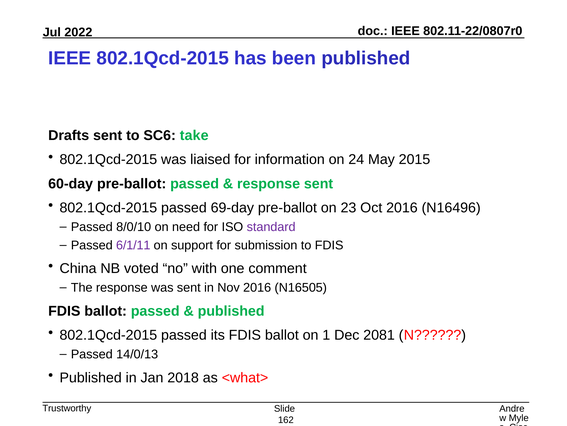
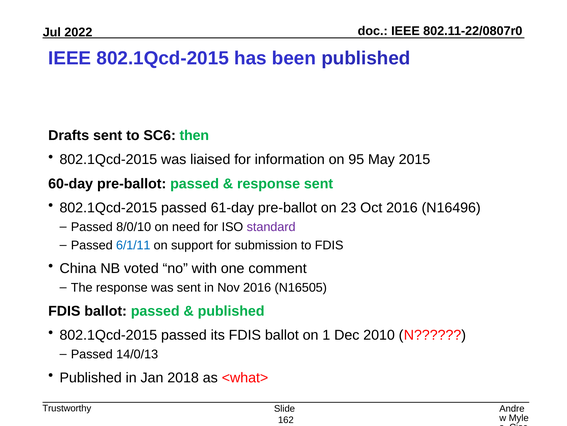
take: take -> then (194, 135)
24: 24 -> 95 (356, 159)
69-day: 69-day -> 61-day (232, 208)
6/1/11 colour: purple -> blue (133, 245)
2081: 2081 -> 2010 (379, 335)
